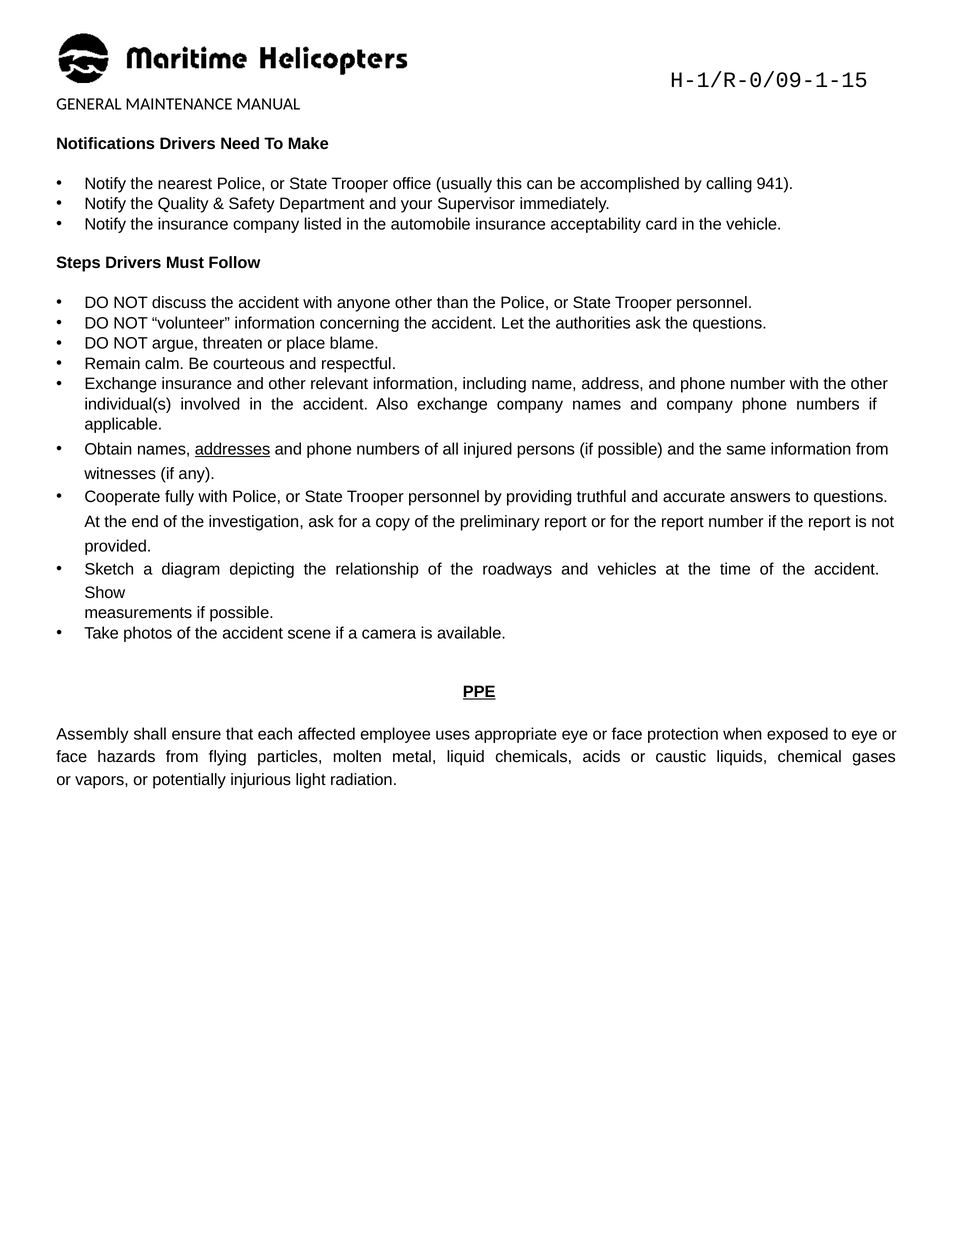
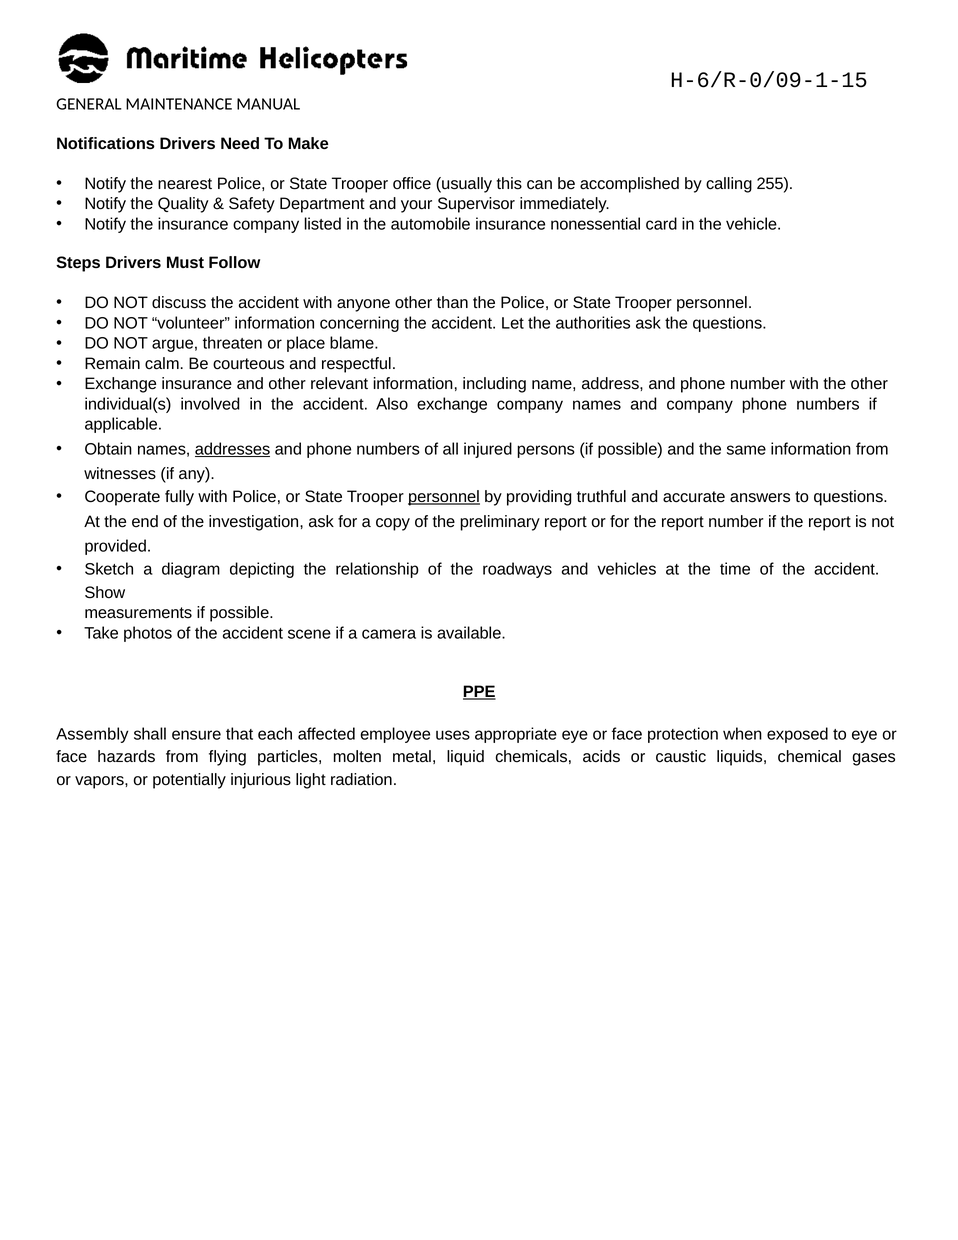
H-1/R-0/09-1-15: H-1/R-0/09-1-15 -> H-6/R-0/09-1-15 (769, 80)
941: 941 -> 255 (775, 184)
acceptability: acceptability -> nonessential (596, 224)
personnel underline: none -> present (444, 497)
